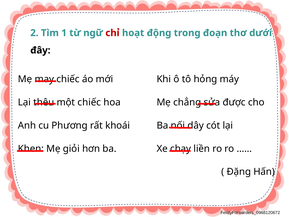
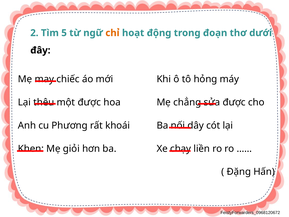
1: 1 -> 5 (64, 33)
chỉ colour: red -> orange (112, 33)
một chiếc: chiếc -> được (89, 102)
